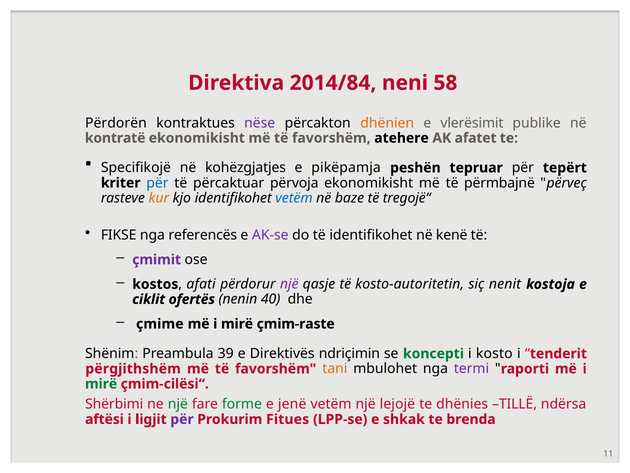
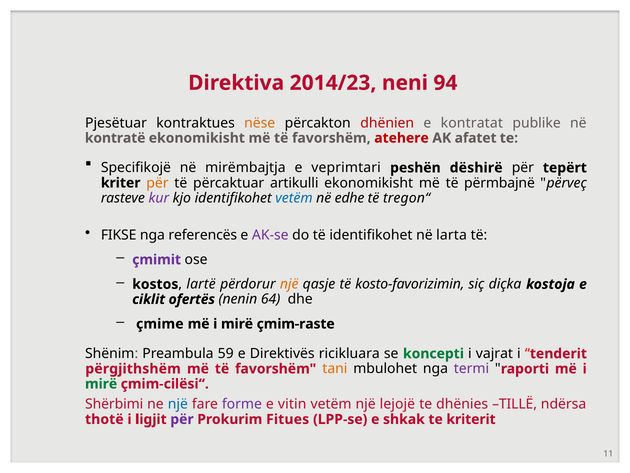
2014/84: 2014/84 -> 2014/23 (333, 83)
58: 58 -> 94 (445, 83)
Përdorën: Përdorën -> Pjesëtuar (116, 123)
nëse colour: purple -> orange (260, 123)
dhënien colour: orange -> red (387, 123)
vlerësimit: vlerësimit -> kontratat (472, 123)
atehere colour: black -> red (402, 138)
kohëzgjatjes: kohëzgjatjes -> mirëmbajtja (245, 168)
pikëpamja: pikëpamja -> veprimtari (346, 168)
tepruar: tepruar -> dëshirë (476, 168)
për colour: blue -> orange (157, 183)
përvoja: përvoja -> artikulli (294, 183)
kur colour: orange -> purple (159, 198)
baze: baze -> edhe (350, 198)
tregojë“: tregojë“ -> tregon“ (407, 198)
kenë: kenë -> larta (452, 235)
afati: afati -> lartë (201, 284)
një colour: purple -> orange (289, 284)
kosto-autoritetin: kosto-autoritetin -> kosto-favorizimin (410, 284)
nenit: nenit -> diçka (505, 284)
40: 40 -> 64 (271, 299)
39: 39 -> 59 (226, 353)
ndriçimin: ndriçimin -> ricikluara (349, 353)
kosto: kosto -> vajrat (494, 353)
një colour: green -> blue (178, 404)
forme colour: green -> purple (242, 404)
jenë: jenë -> vitin (292, 404)
aftësi: aftësi -> thotë (104, 419)
brenda: brenda -> kriterit (471, 419)
